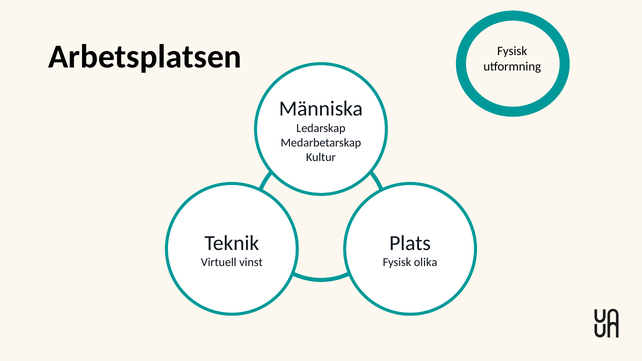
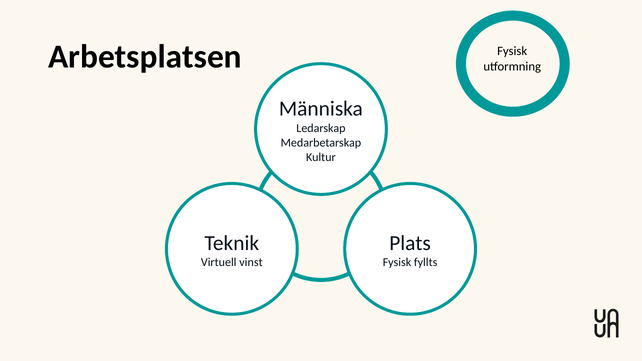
olika: olika -> fyllts (426, 263)
